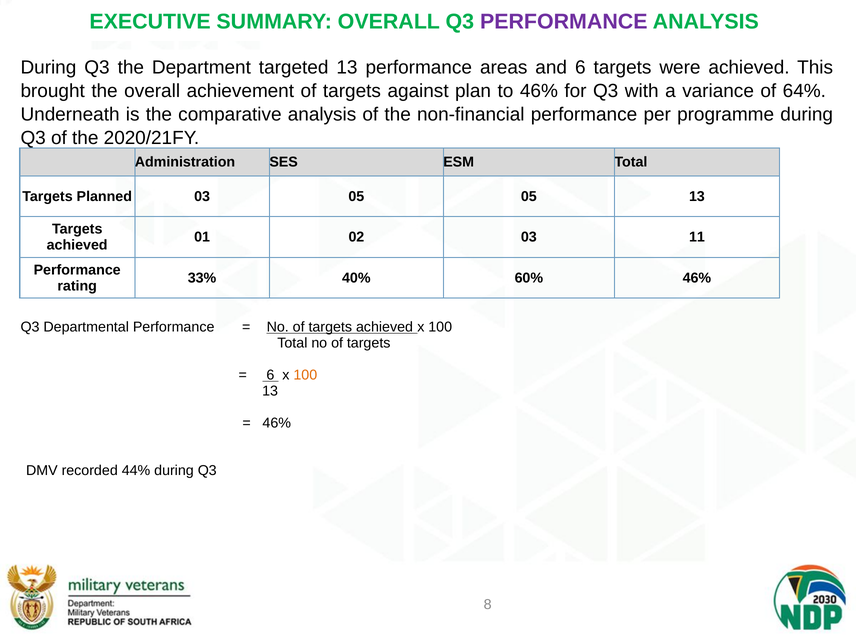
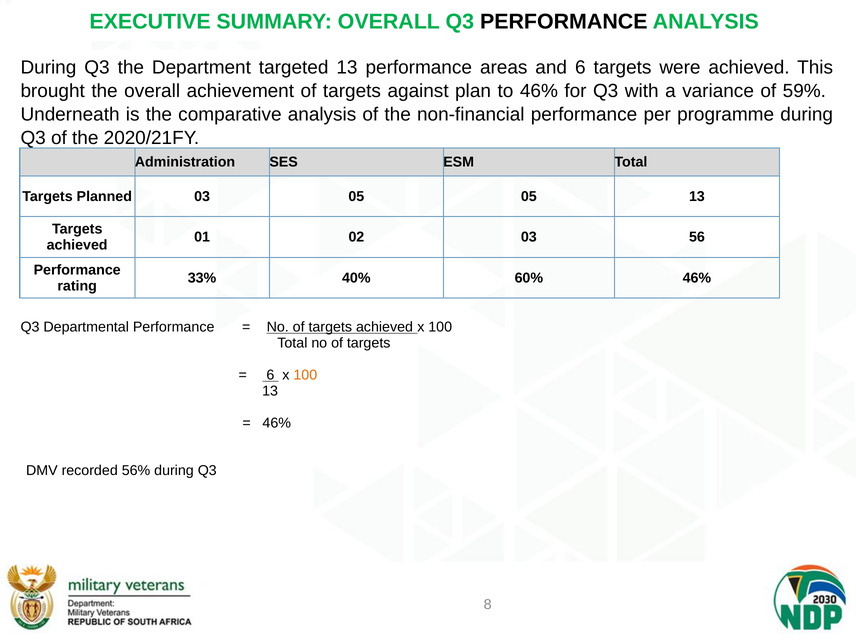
PERFORMANCE colour: purple -> black (564, 22)
64%: 64% -> 59% (804, 91)
11: 11 -> 56 (697, 237)
44%: 44% -> 56% (136, 471)
